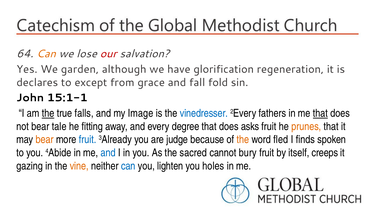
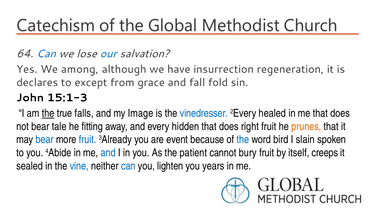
Can colour: orange -> blue (46, 54)
our colour: red -> blue (108, 54)
garden: garden -> among (80, 69)
glorification: glorification -> insurrection (224, 69)
15:1-1: 15:1-1 -> 15:1-3 (67, 98)
fathers: fathers -> healed (272, 113)
that underline: present -> none (320, 113)
degree: degree -> hidden (186, 126)
asks: asks -> right (250, 126)
bear colour: orange -> blue (45, 140)
judge: judge -> event (177, 140)
the colour: orange -> blue (243, 140)
fled: fled -> bird (281, 140)
finds: finds -> slain (305, 140)
sacred: sacred -> patient (193, 153)
gazing: gazing -> sealed (30, 166)
vine colour: orange -> blue (79, 166)
holes: holes -> years (213, 166)
